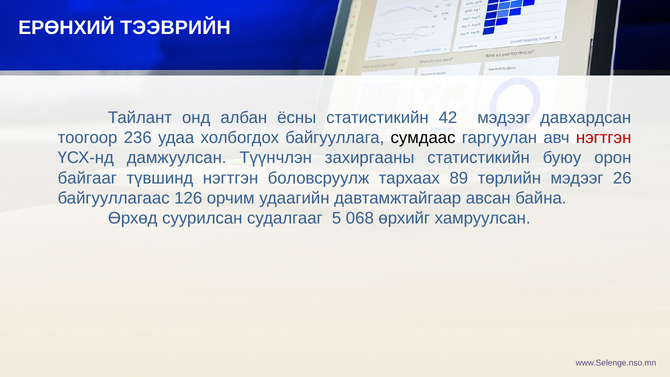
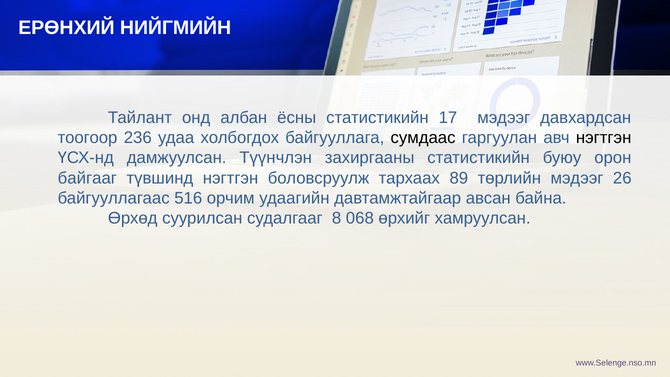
ТЭЭВРИЙН: ТЭЭВРИЙН -> НИЙГМИЙН (176, 28)
42: 42 -> 17 (448, 118)
нэгтгэн colour: red -> black (604, 138)
126: 126 -> 516 (188, 198)
5: 5 -> 8 (337, 218)
